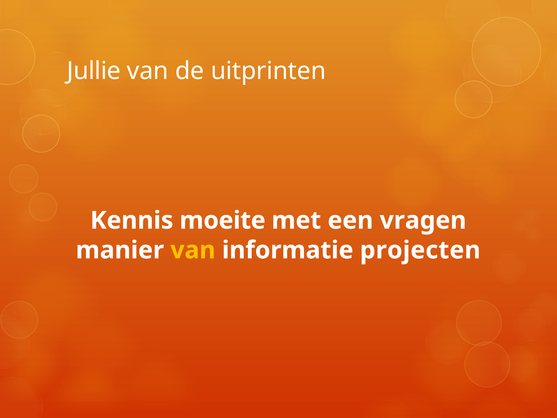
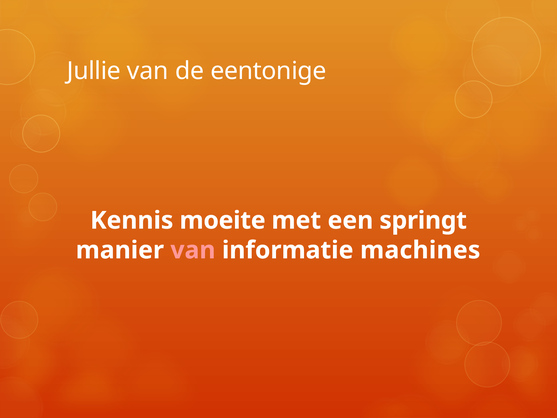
uitprinten: uitprinten -> eentonige (268, 71)
vragen: vragen -> springt (423, 220)
van colour: yellow -> pink (193, 250)
projecten: projecten -> machines (420, 250)
